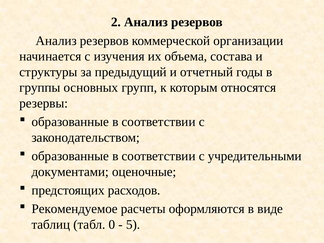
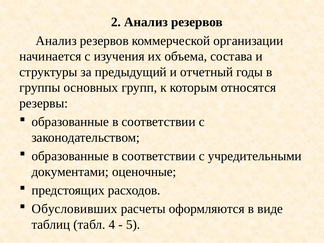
Рекомендуемое: Рекомендуемое -> Обусловивших (75, 209)
0: 0 -> 4 (112, 225)
